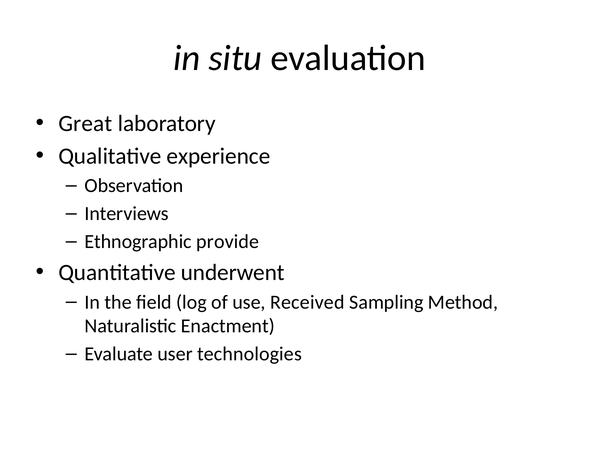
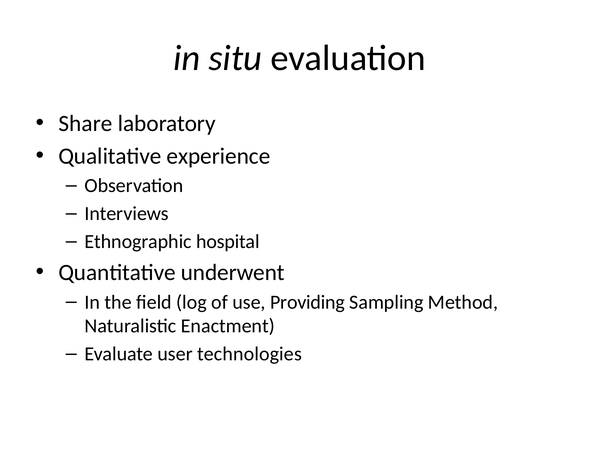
Great: Great -> Share (85, 123)
provide: provide -> hospital (228, 242)
Received: Received -> Providing (308, 302)
